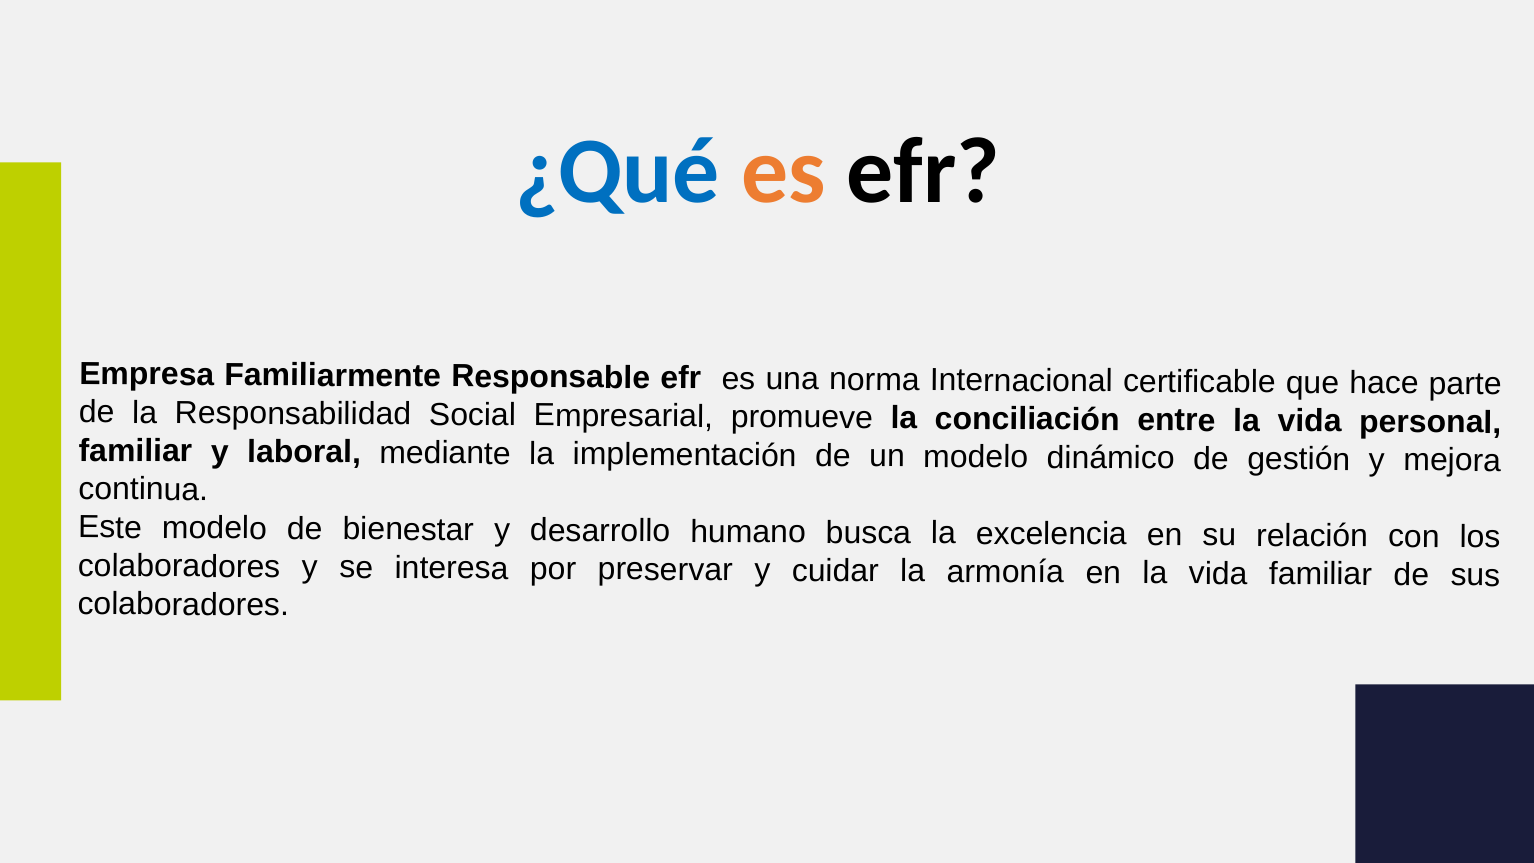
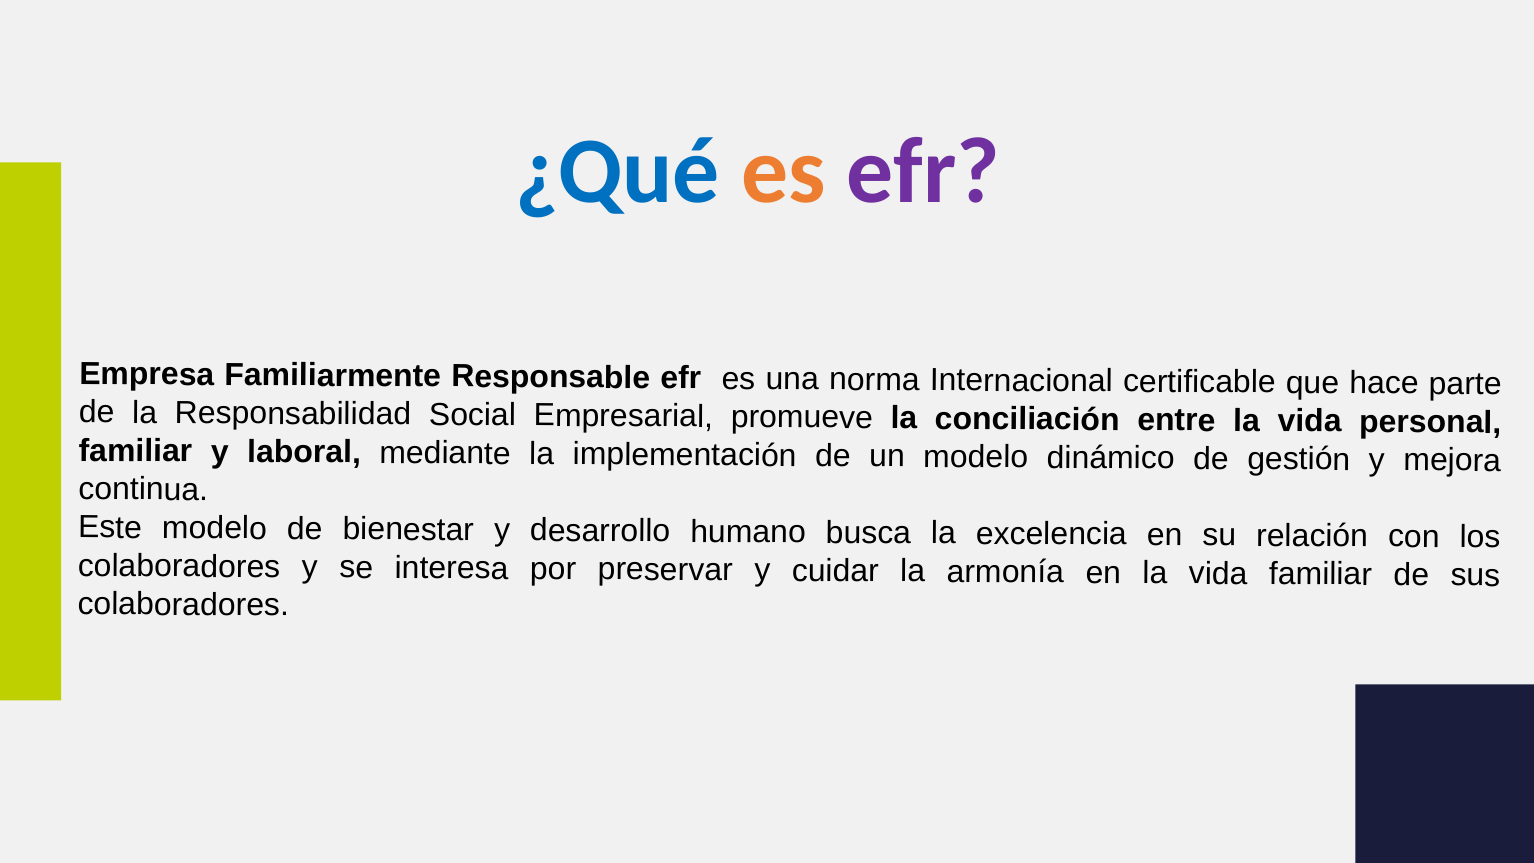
efr colour: black -> purple (923, 172)
